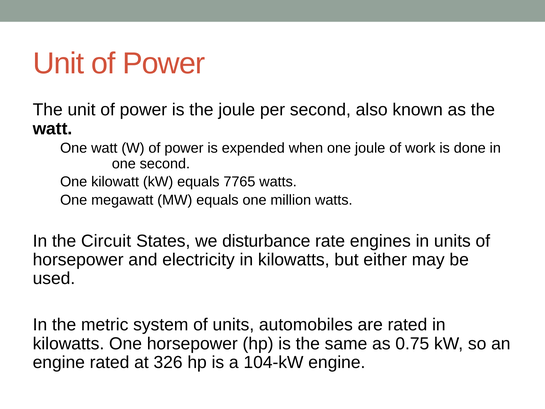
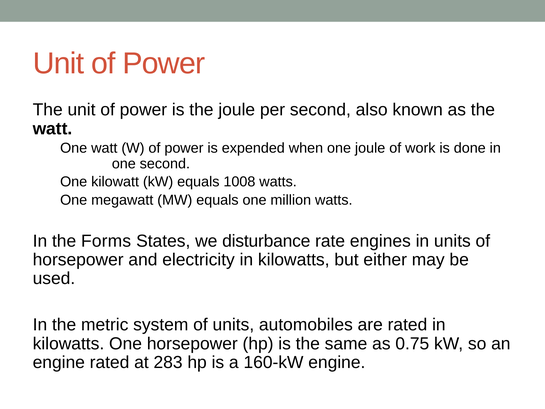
7765: 7765 -> 1008 (239, 182)
Circuit: Circuit -> Forms (106, 241)
326: 326 -> 283 (168, 362)
104-kW: 104-kW -> 160-kW (274, 362)
